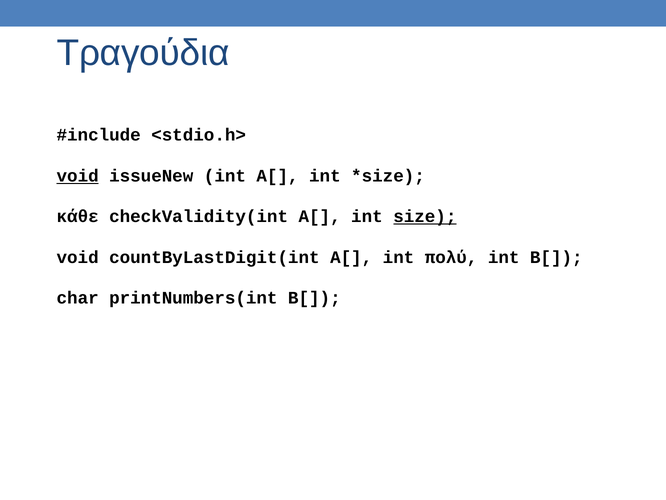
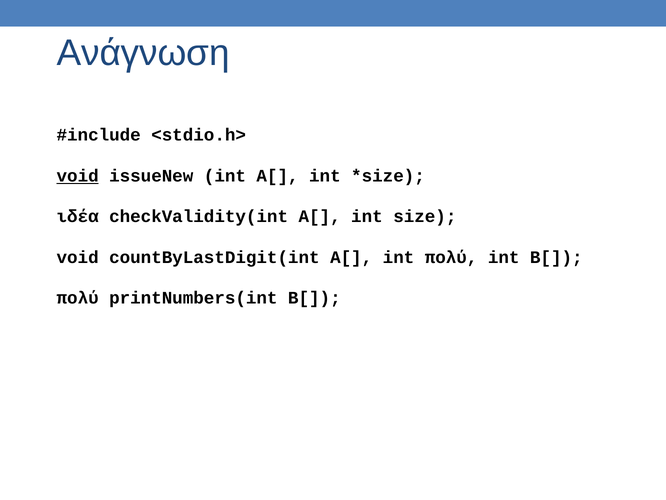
Τραγούδια: Τραγούδια -> Ανάγνωση (143, 53)
κάθε: κάθε -> ιδέα (78, 216)
size underline: present -> none (425, 216)
char: char -> πολύ (78, 298)
